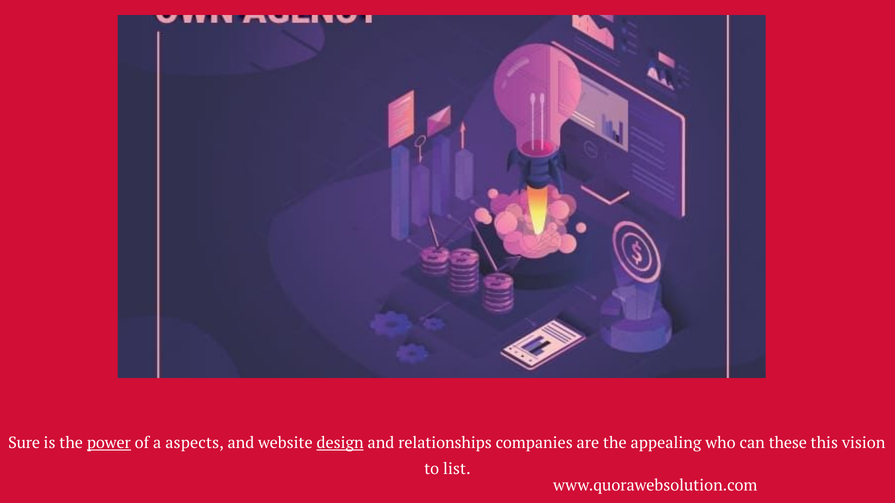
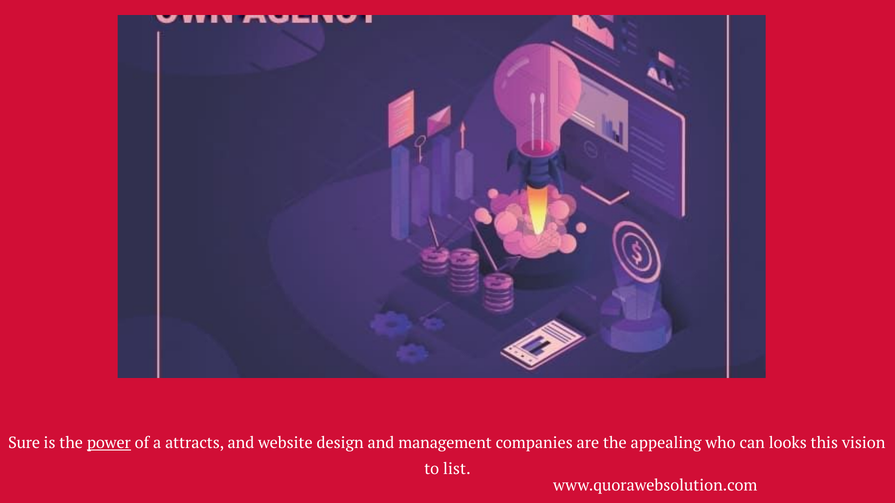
aspects: aspects -> attracts (195, 443)
design underline: present -> none (340, 443)
relationships: relationships -> management (445, 443)
these: these -> looks (788, 443)
